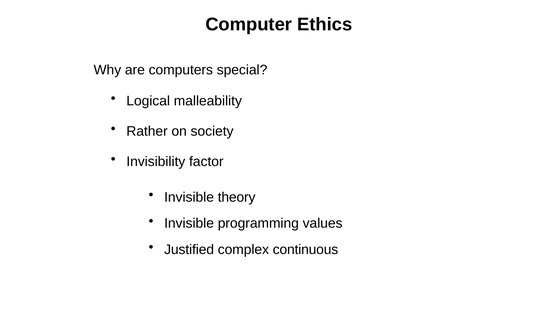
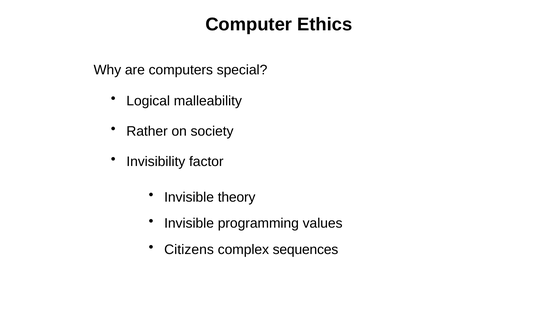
Justified: Justified -> Citizens (189, 250)
continuous: continuous -> sequences (305, 250)
